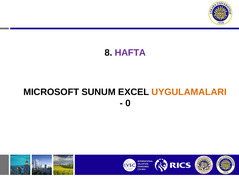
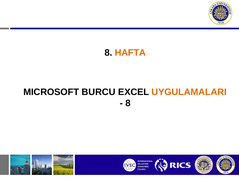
HAFTA colour: purple -> orange (130, 53)
SUNUM: SUNUM -> BURCU (99, 92)
0: 0 -> 8 (128, 103)
